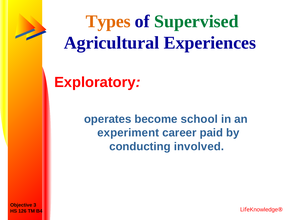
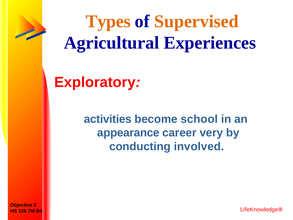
Supervised colour: green -> orange (196, 21)
operates: operates -> activities (108, 119)
experiment: experiment -> appearance (128, 133)
paid: paid -> very (211, 133)
